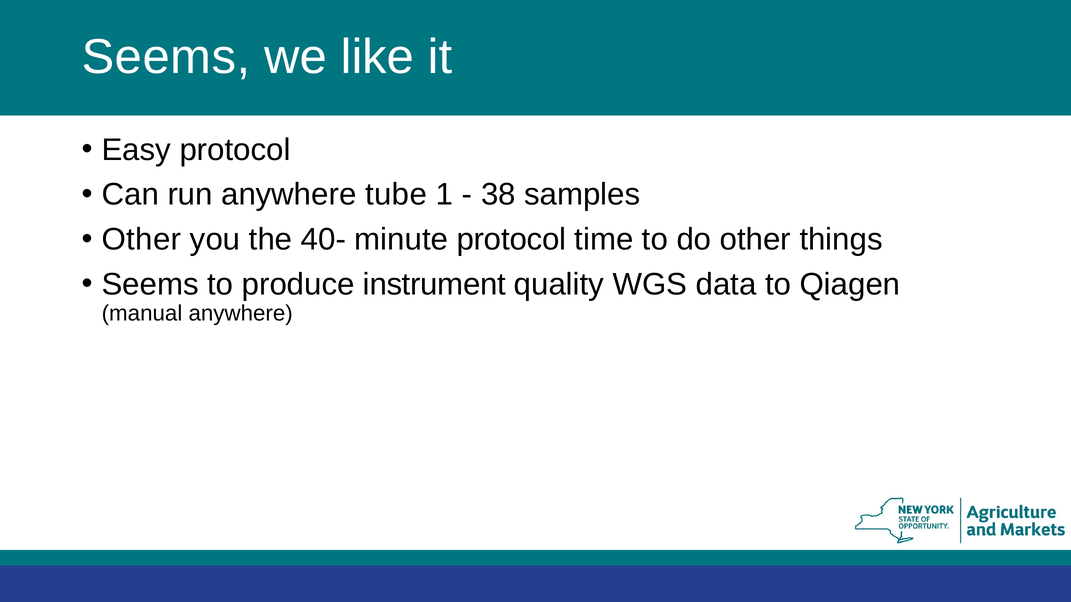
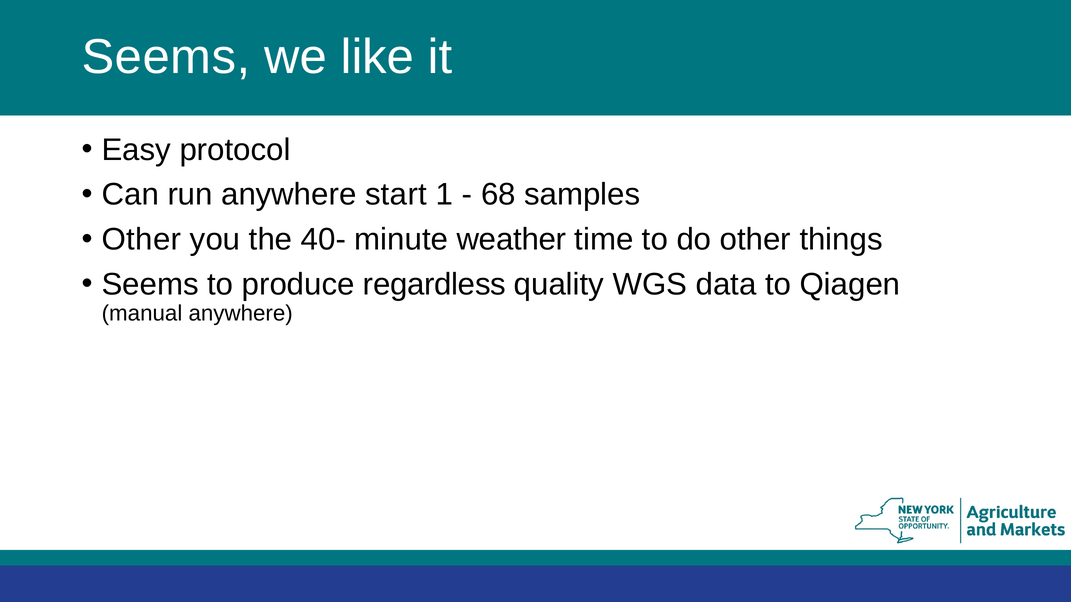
tube: tube -> start (396, 195)
38: 38 -> 68 (498, 195)
minute protocol: protocol -> weather (511, 240)
instrument: instrument -> regardless (434, 285)
